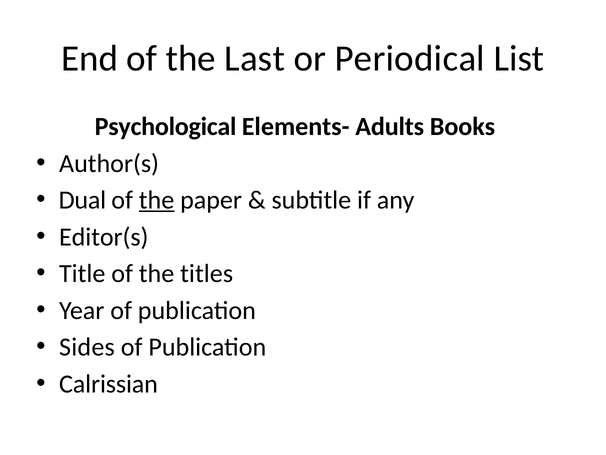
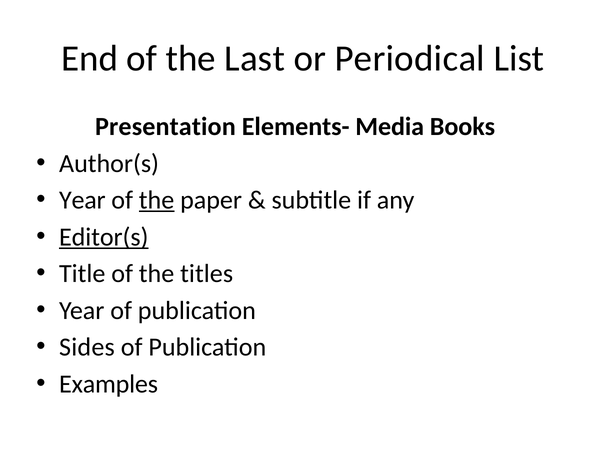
Psychological: Psychological -> Presentation (165, 127)
Adults: Adults -> Media (390, 127)
Dual: Dual -> Year (82, 200)
Editor(s underline: none -> present (104, 237)
Calrissian: Calrissian -> Examples (109, 384)
